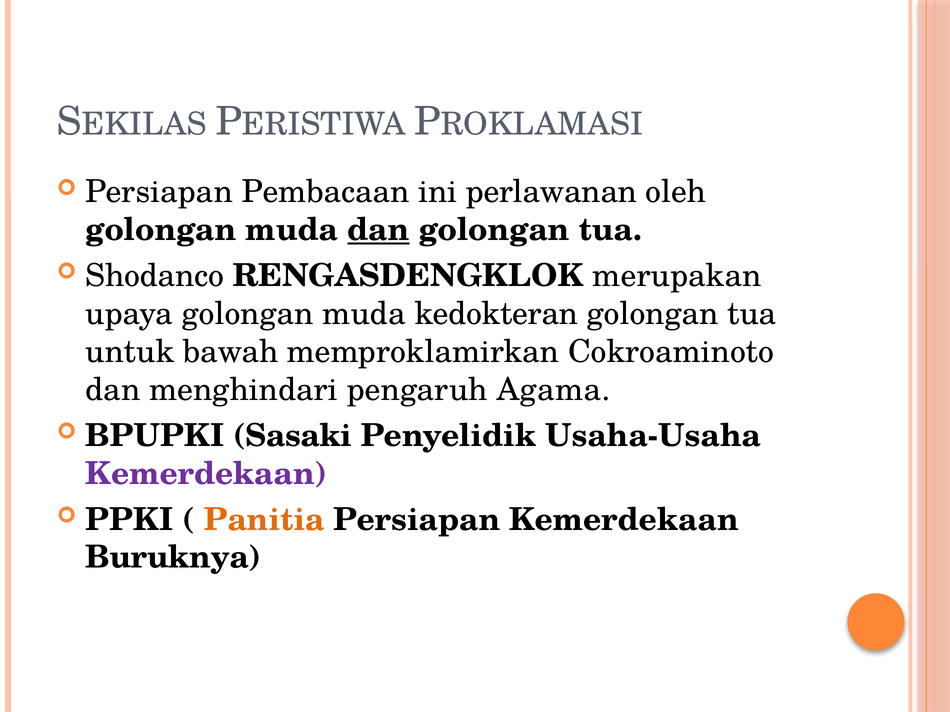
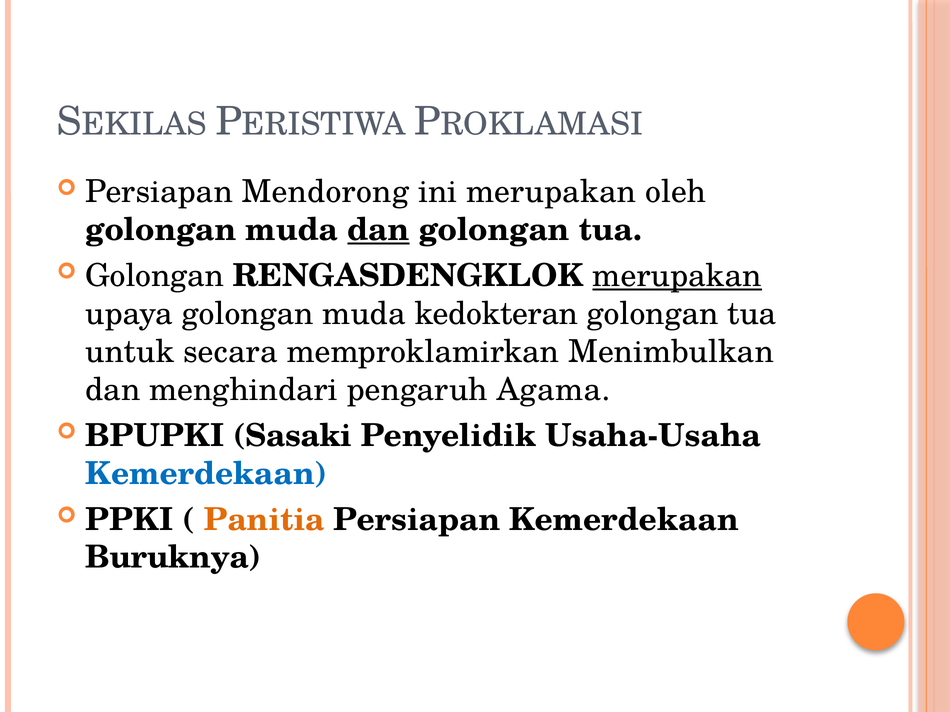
Pembacaan: Pembacaan -> Mendorong (325, 192)
ini perlawanan: perlawanan -> merupakan (551, 192)
Shodanco: Shodanco -> Golongan (155, 276)
merupakan underline: none -> present (677, 276)
bawah: bawah -> secara (230, 352)
Cokroaminoto: Cokroaminoto -> Menimbulkan (671, 352)
Kemerdekaan colour: purple -> blue (206, 474)
